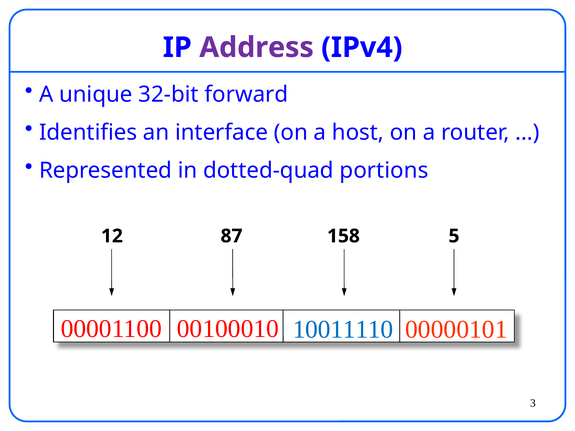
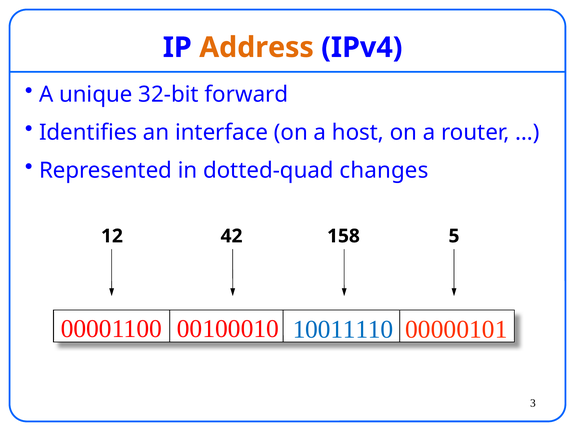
Address colour: purple -> orange (257, 48)
portions: portions -> changes (384, 171)
87: 87 -> 42 (232, 236)
